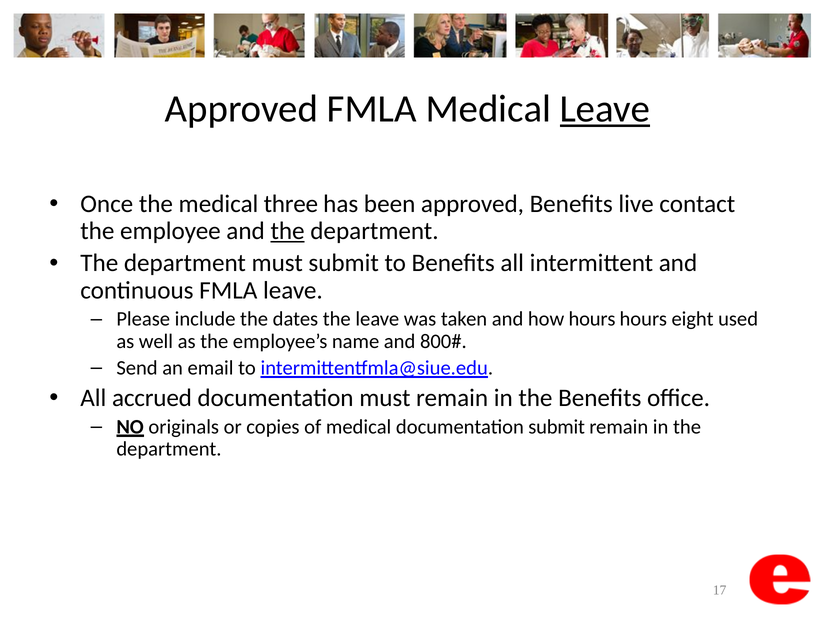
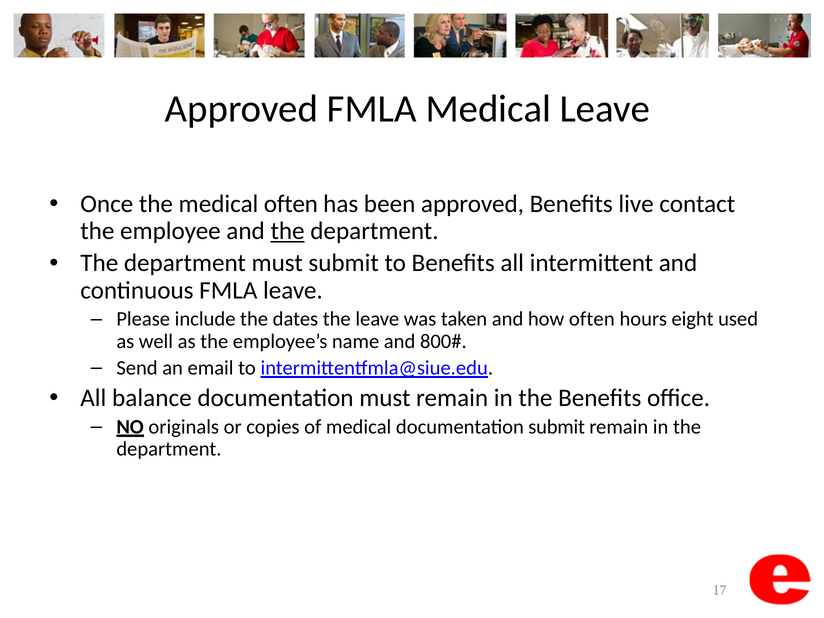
Leave underline: present -> none (605, 109)
medical three: three -> often (291, 204)
how hours: hours -> often (592, 319)
accrued: accrued -> balance (152, 398)
